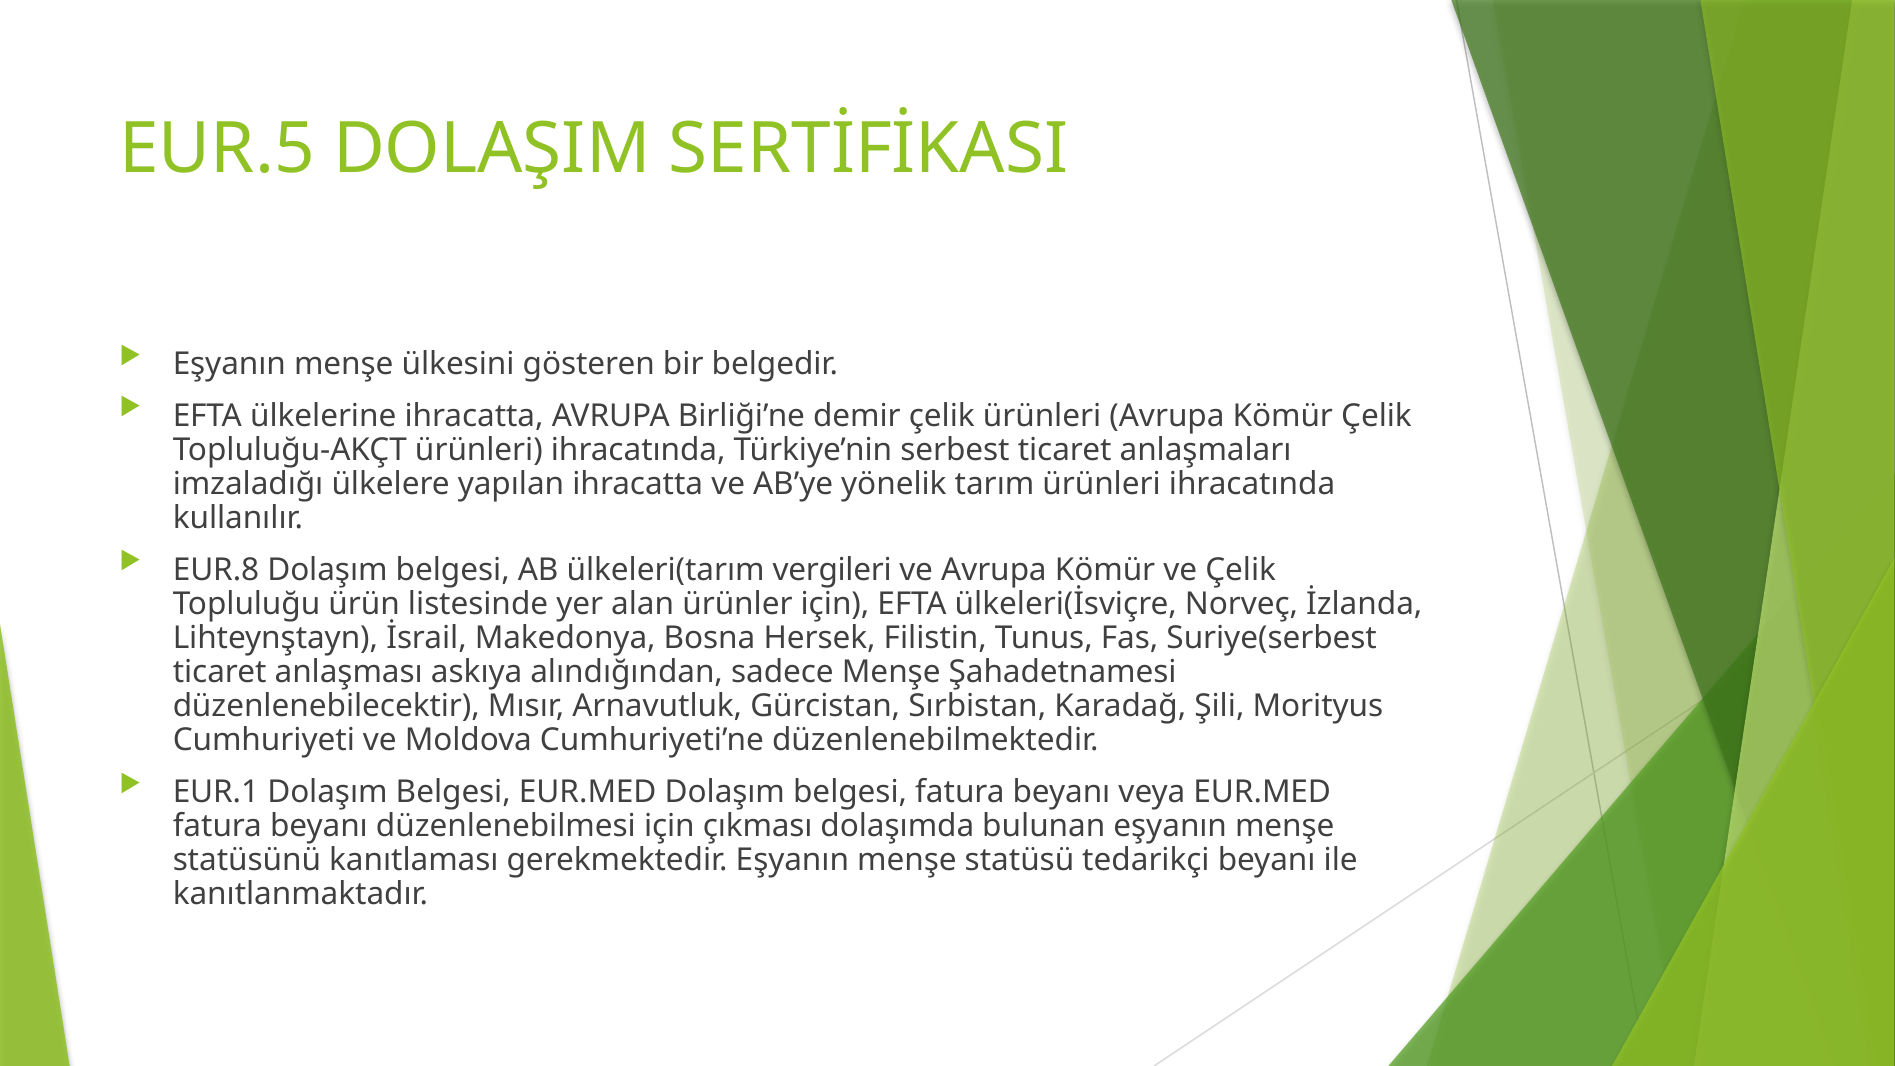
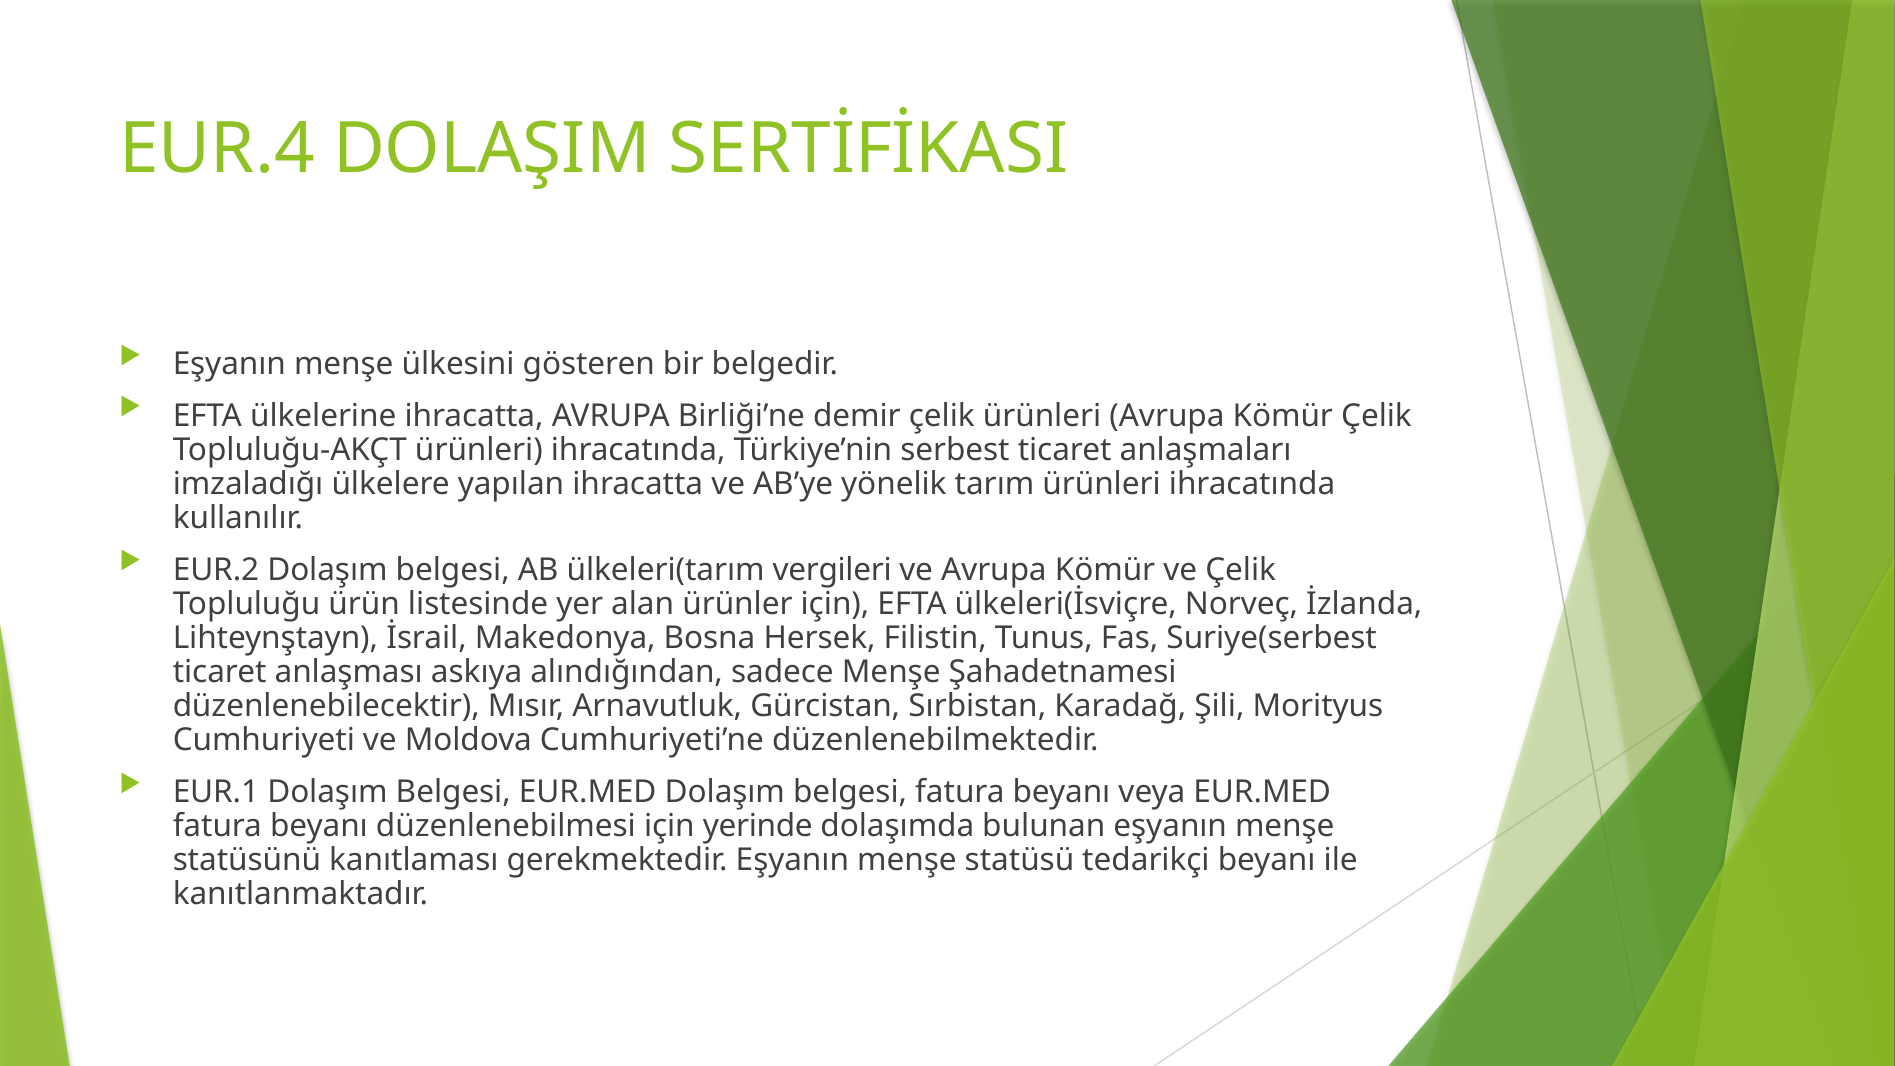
EUR.5: EUR.5 -> EUR.4 (217, 149)
EUR.8: EUR.8 -> EUR.2 (216, 570)
çıkması: çıkması -> yerinde (758, 826)
